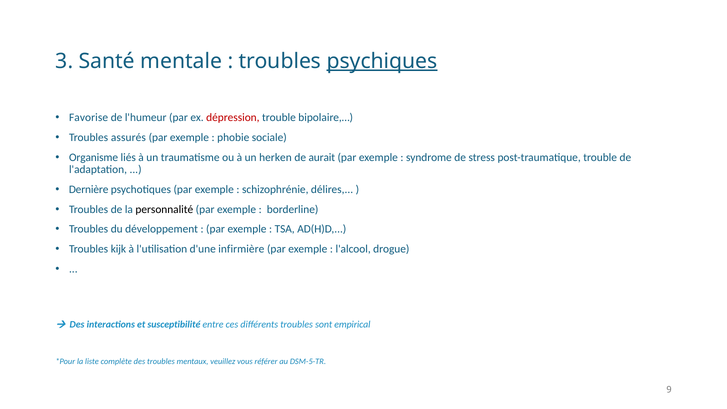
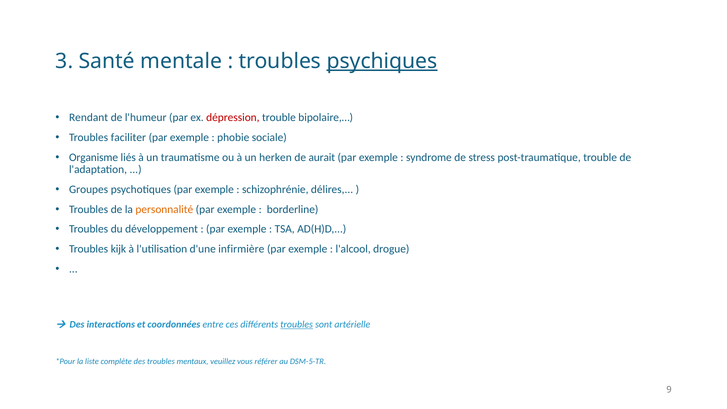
Favorise: Favorise -> Rendant (89, 118)
assurés: assurés -> faciliter (128, 138)
Dernière: Dernière -> Groupes (89, 189)
personnalité colour: black -> orange (164, 209)
susceptibilité: susceptibilité -> coordonnées (174, 324)
troubles underline: none -> present (297, 324)
empirical: empirical -> artérielle (352, 324)
